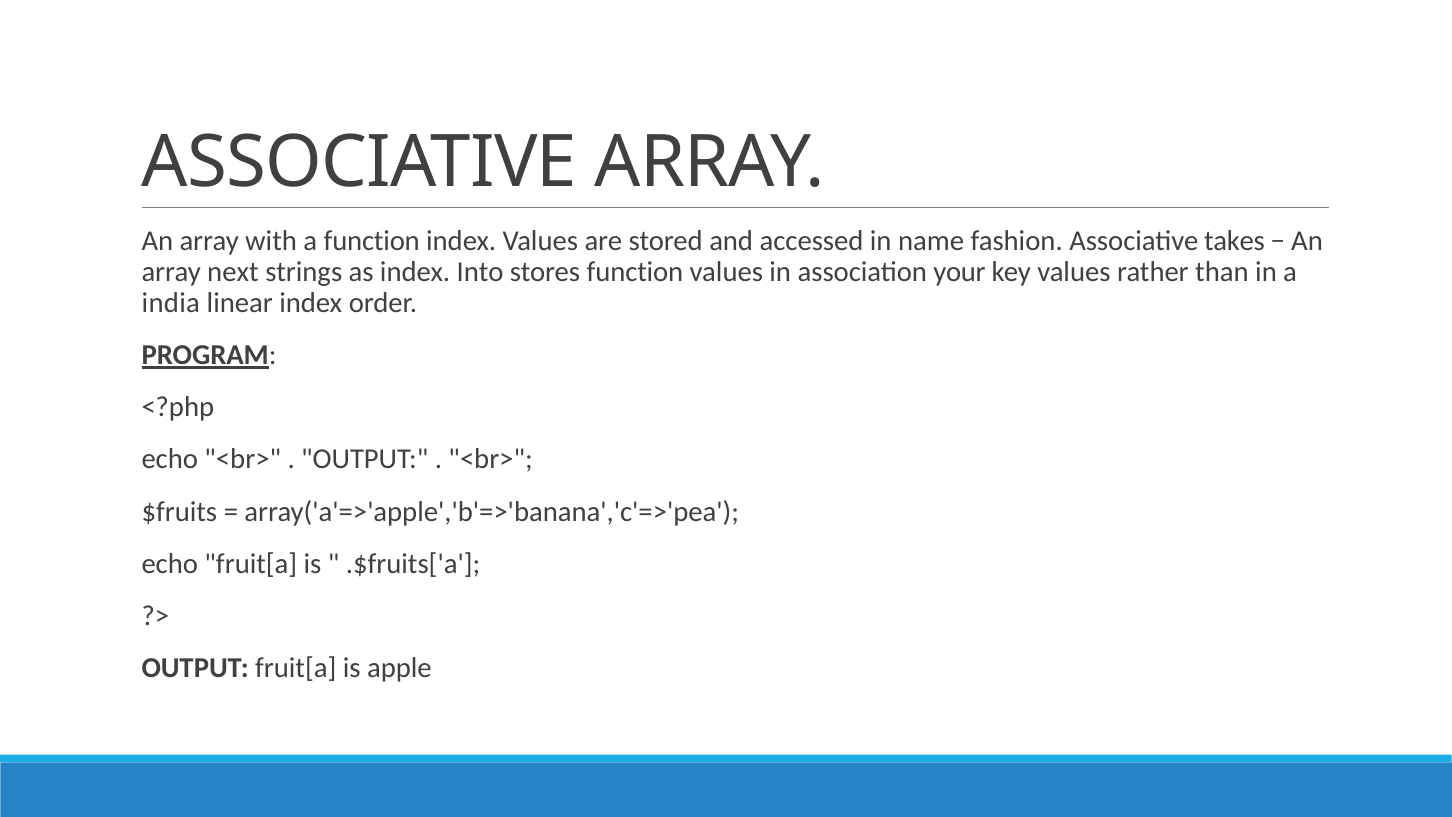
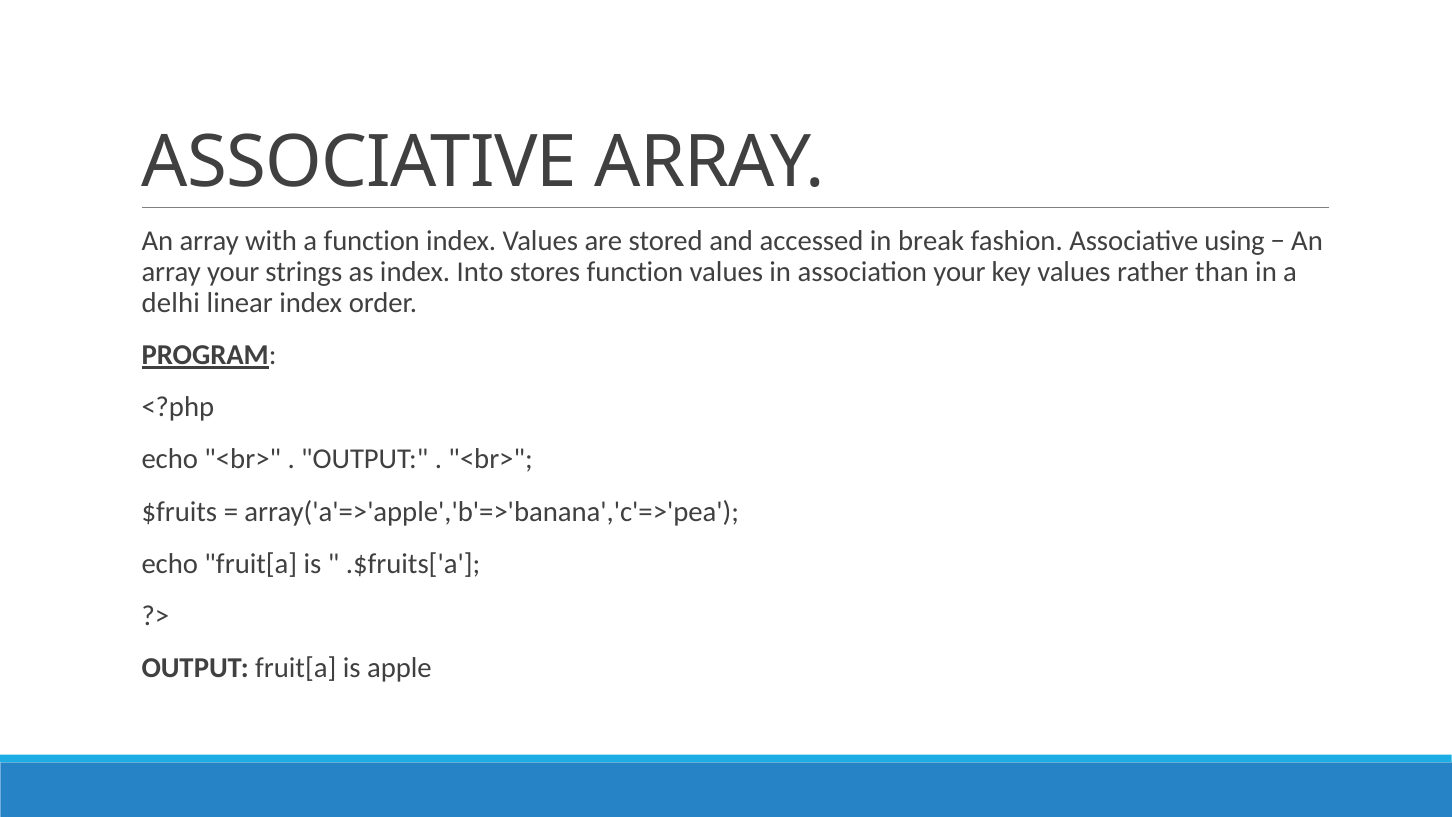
name: name -> break (931, 241)
takes: takes -> using (1235, 241)
array next: next -> your (233, 272)
india: india -> delhi (171, 303)
